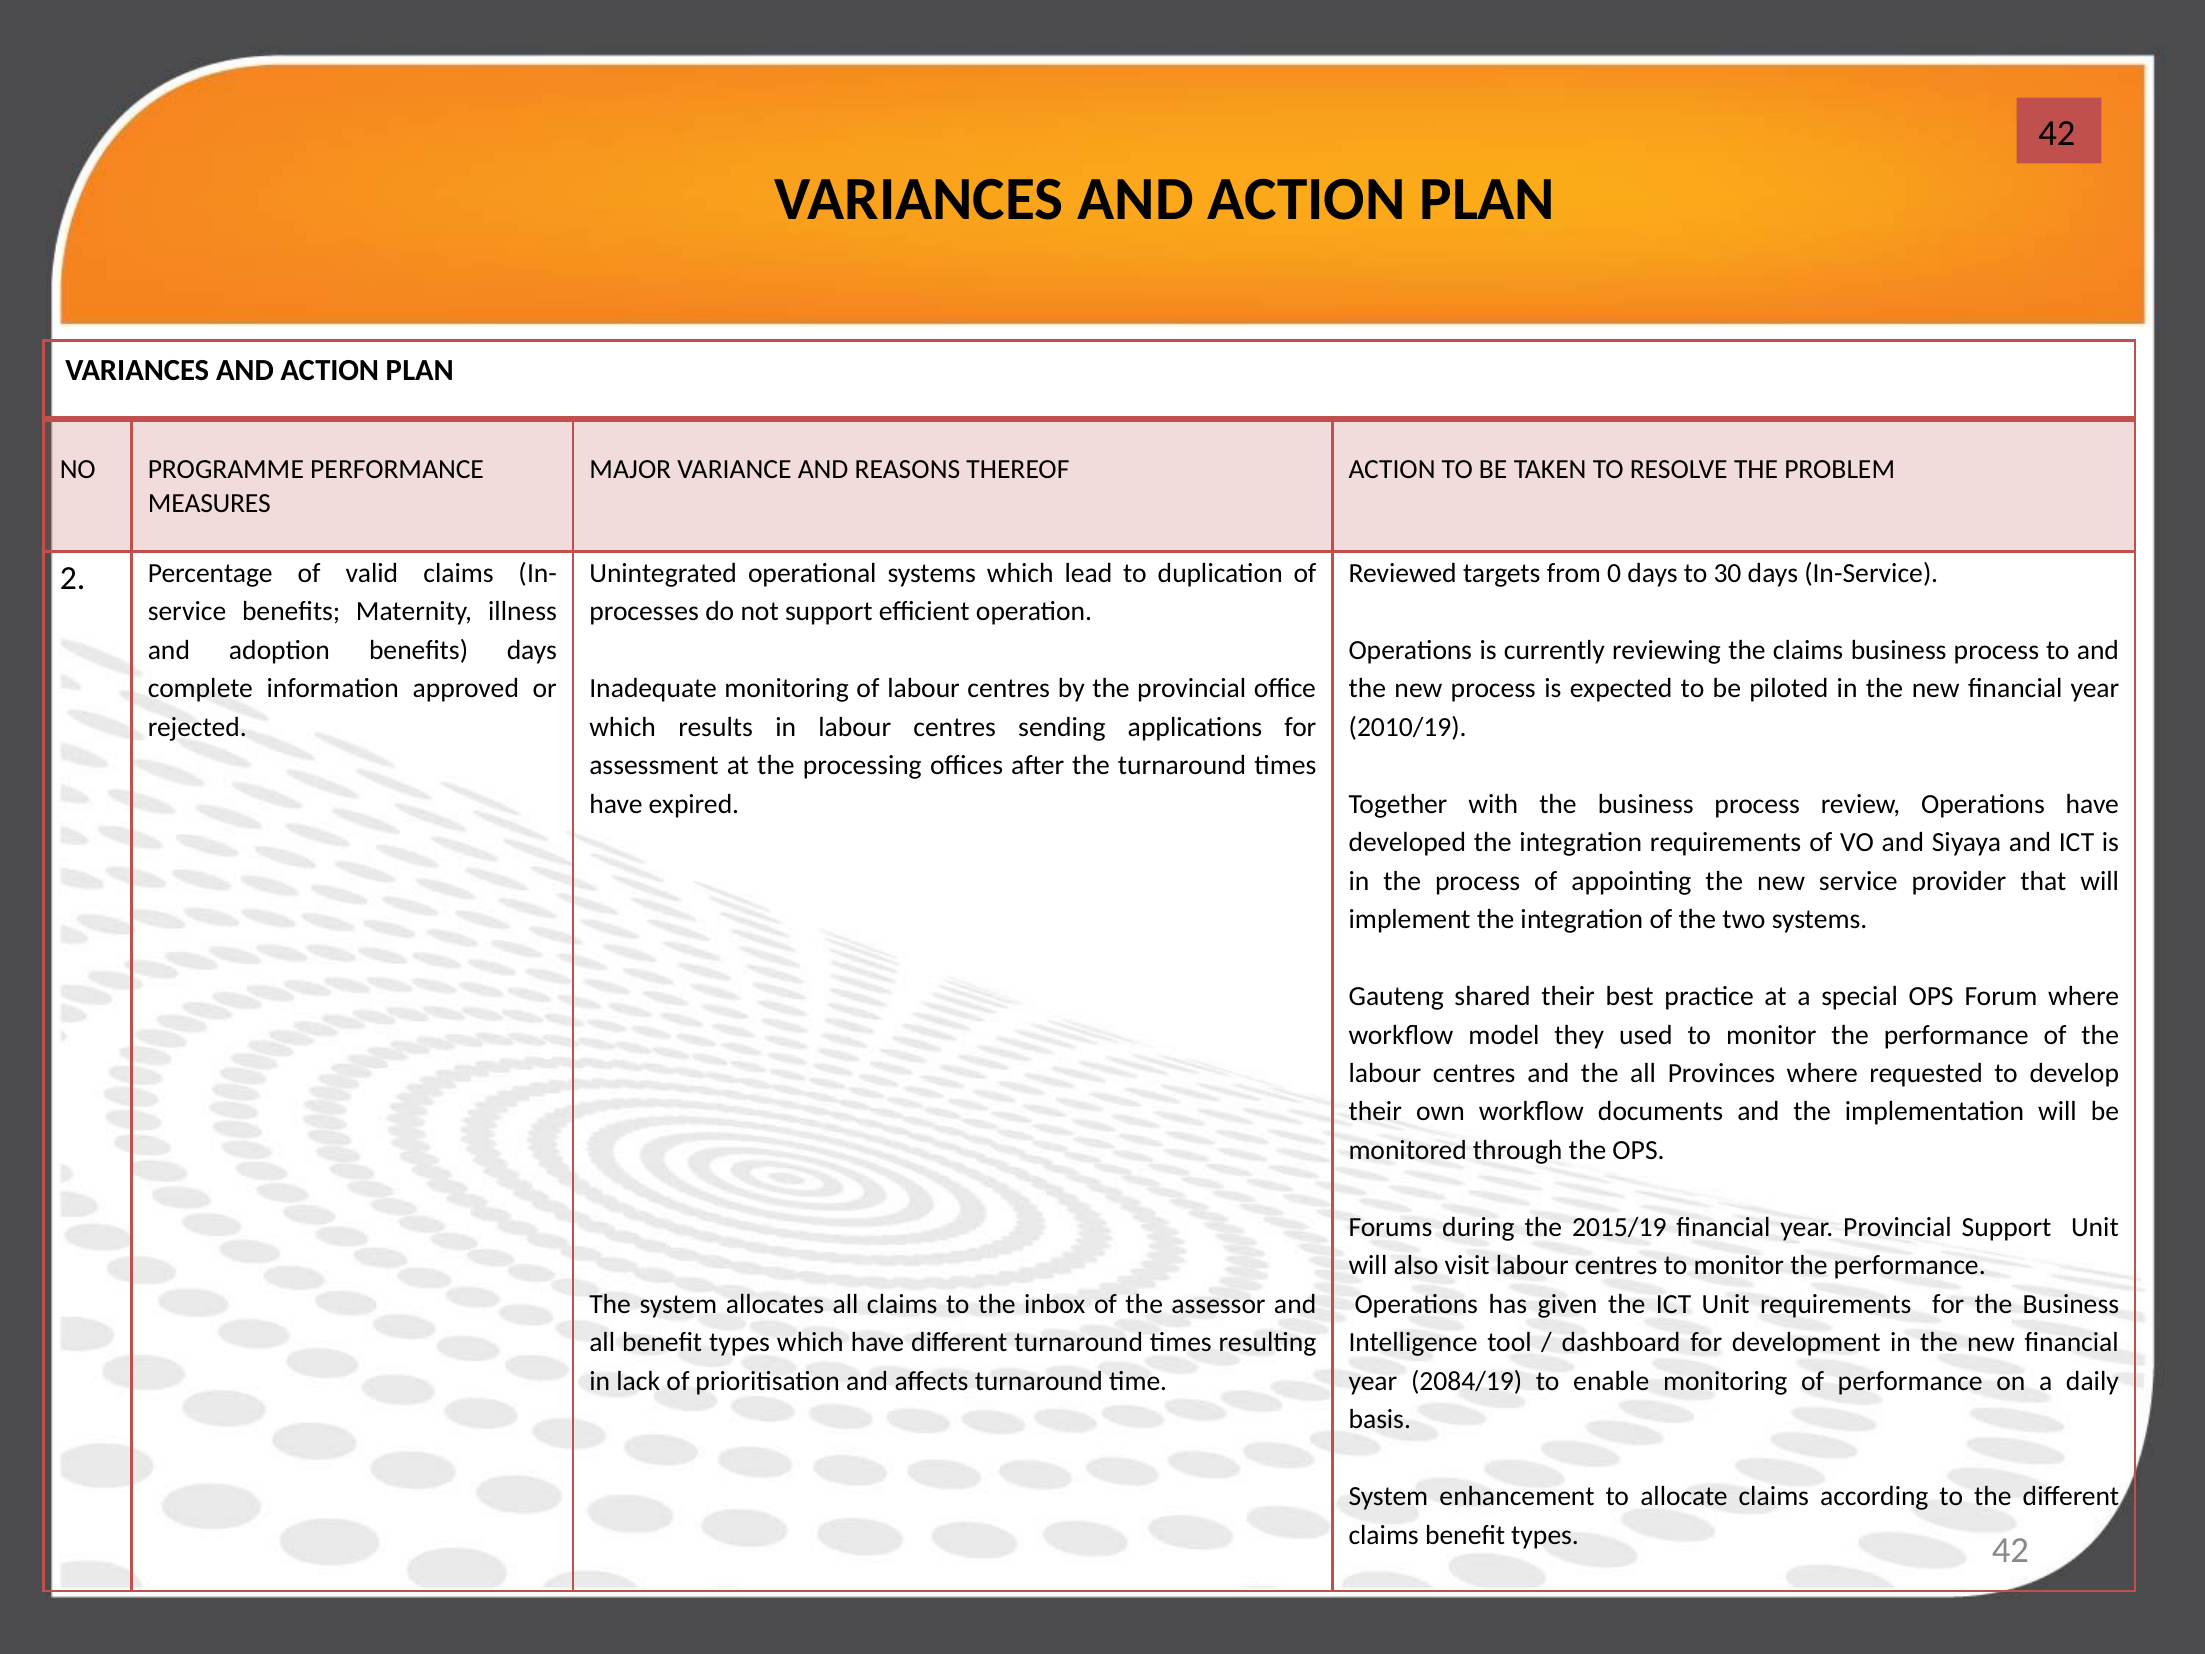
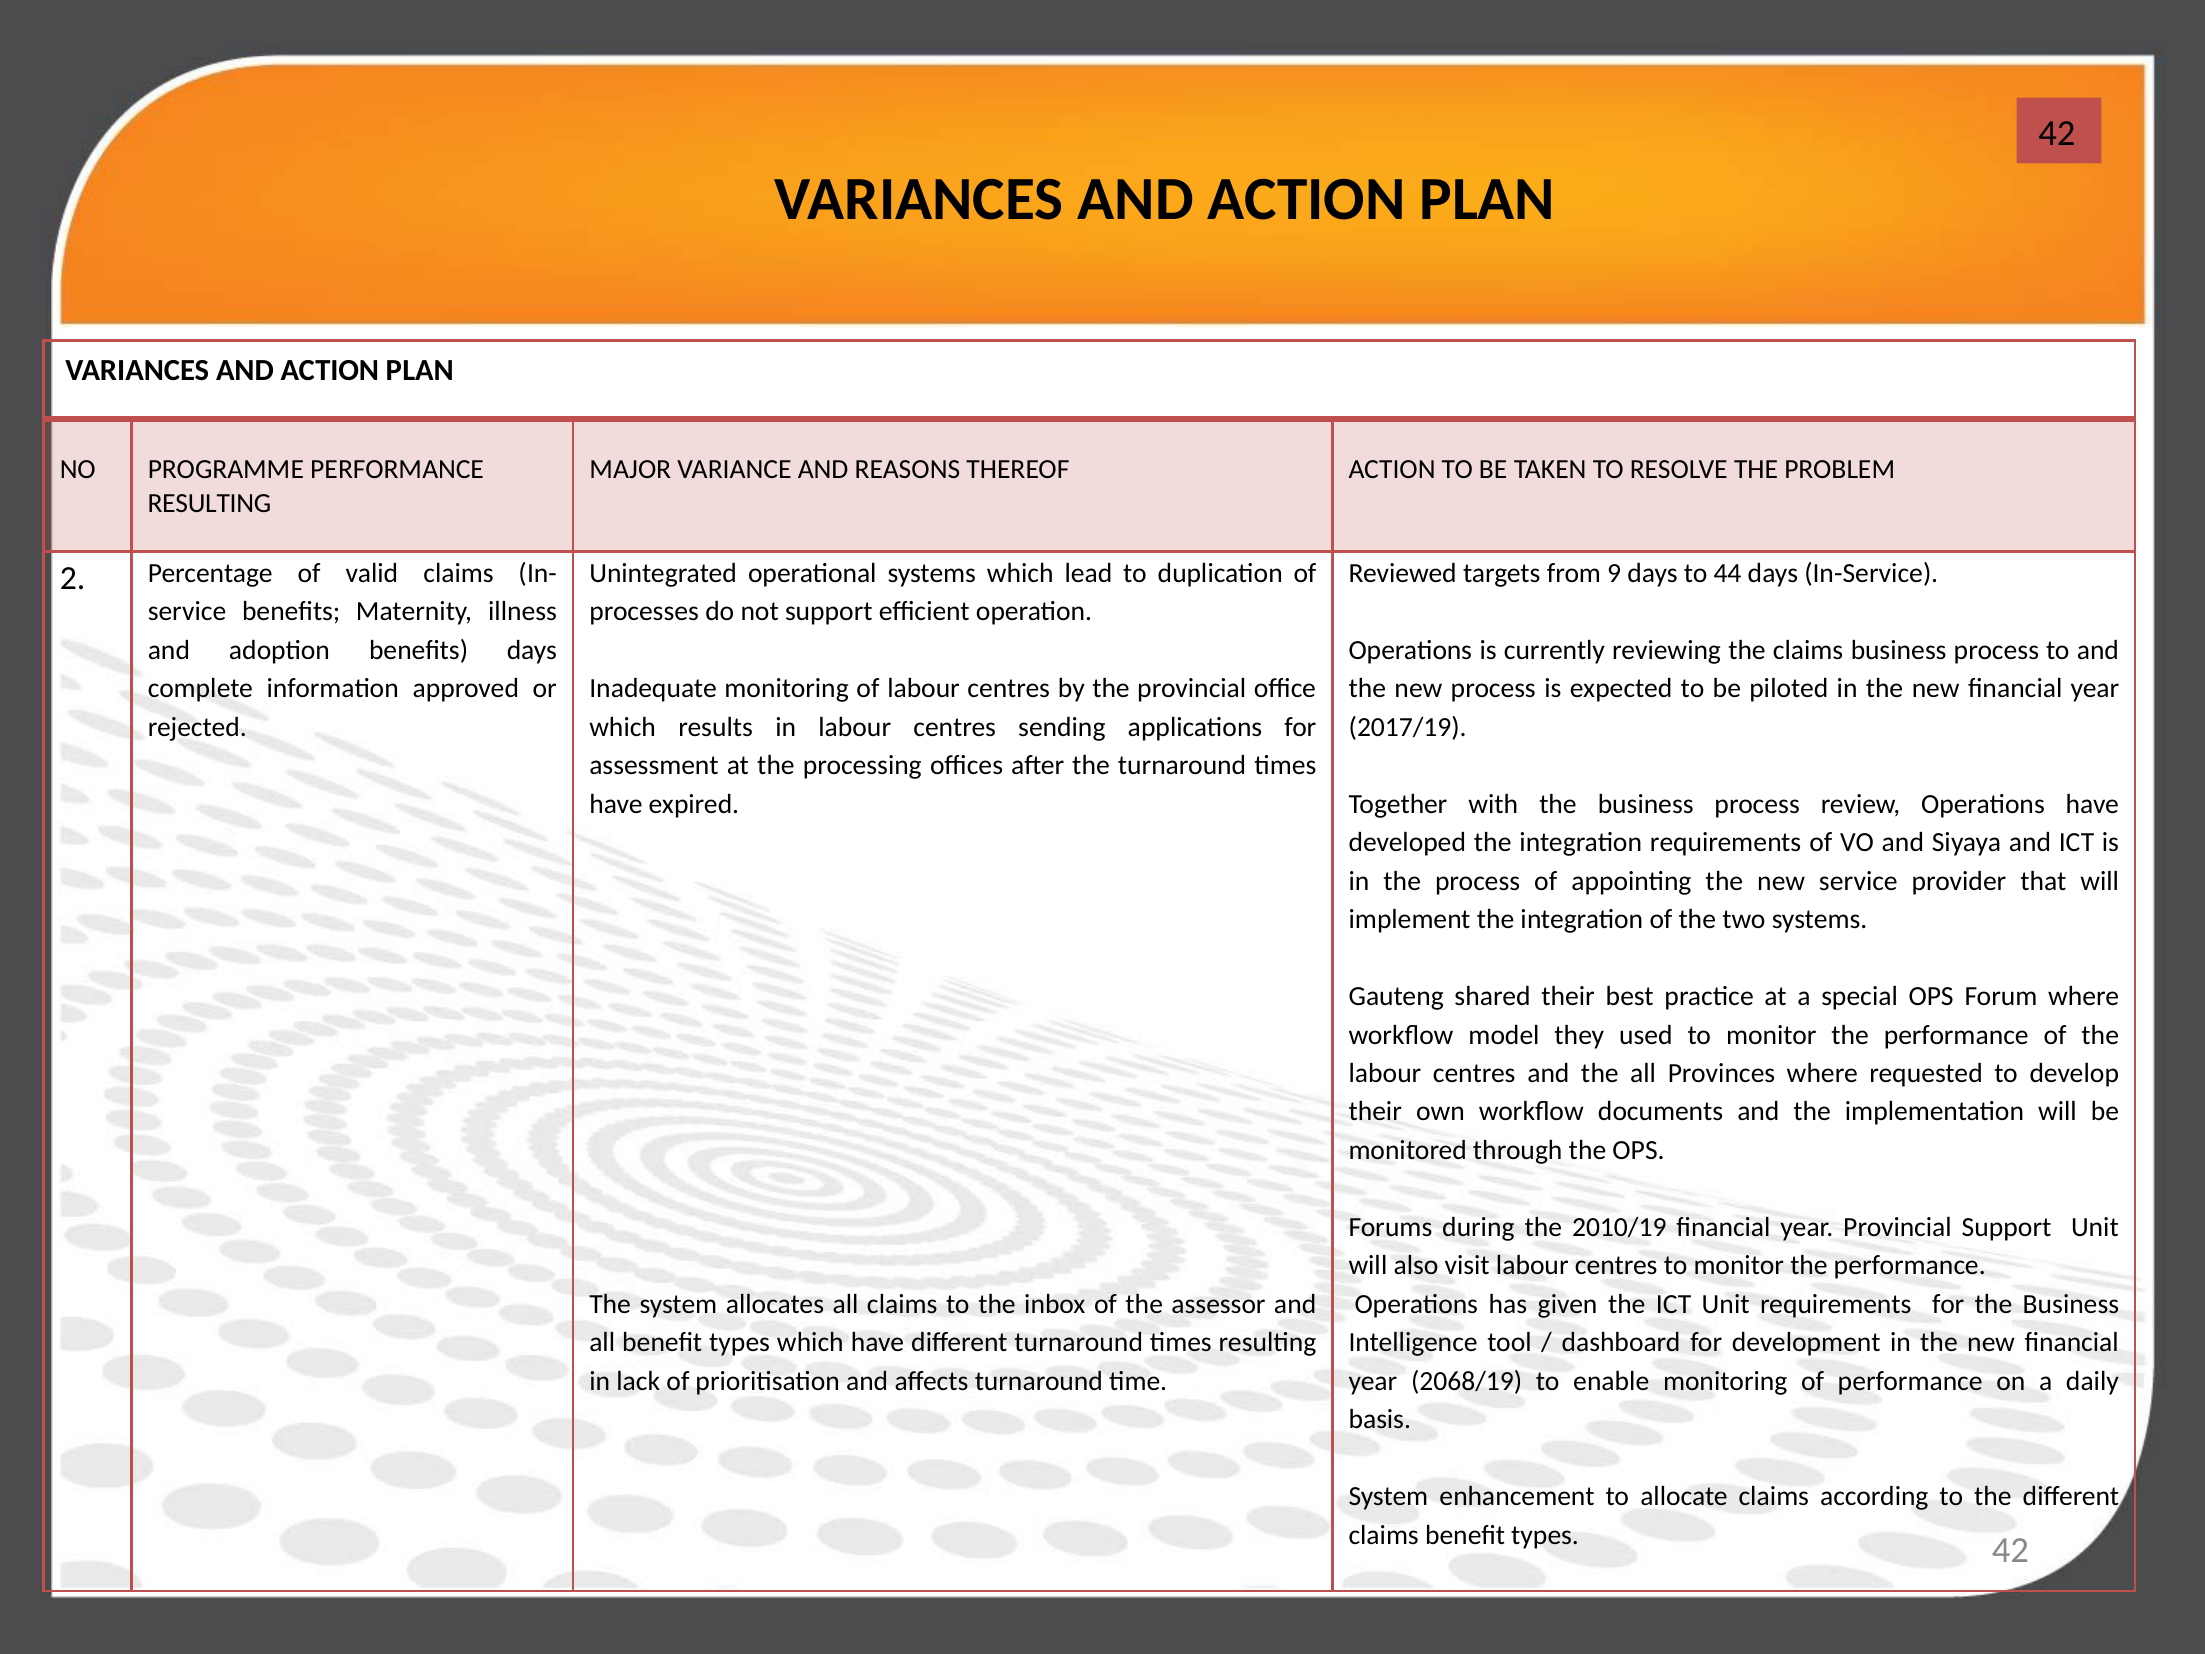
MEASURES: MEASURES -> RESULTING (209, 503)
0: 0 -> 9 (1614, 573)
30: 30 -> 44 (1727, 573)
2010/19: 2010/19 -> 2017/19 (1408, 727)
2015/19: 2015/19 -> 2010/19 (1619, 1227)
2084/19: 2084/19 -> 2068/19 (1467, 1381)
